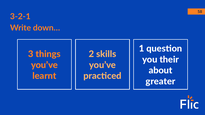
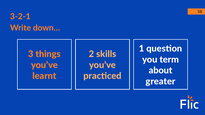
their: their -> term (169, 60)
